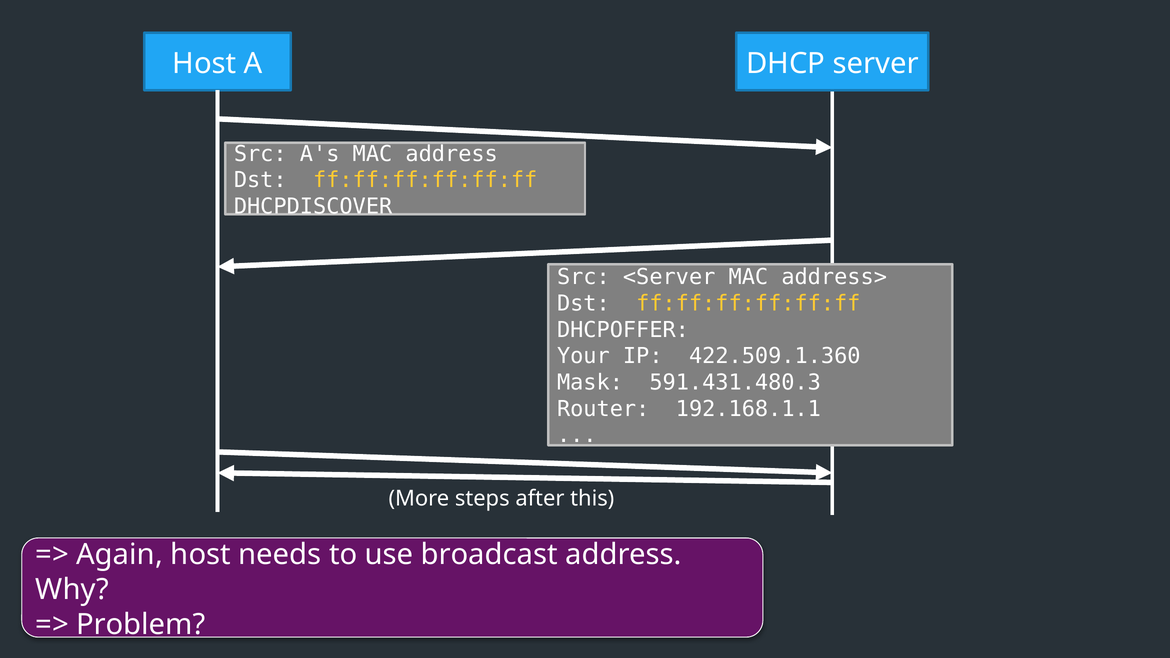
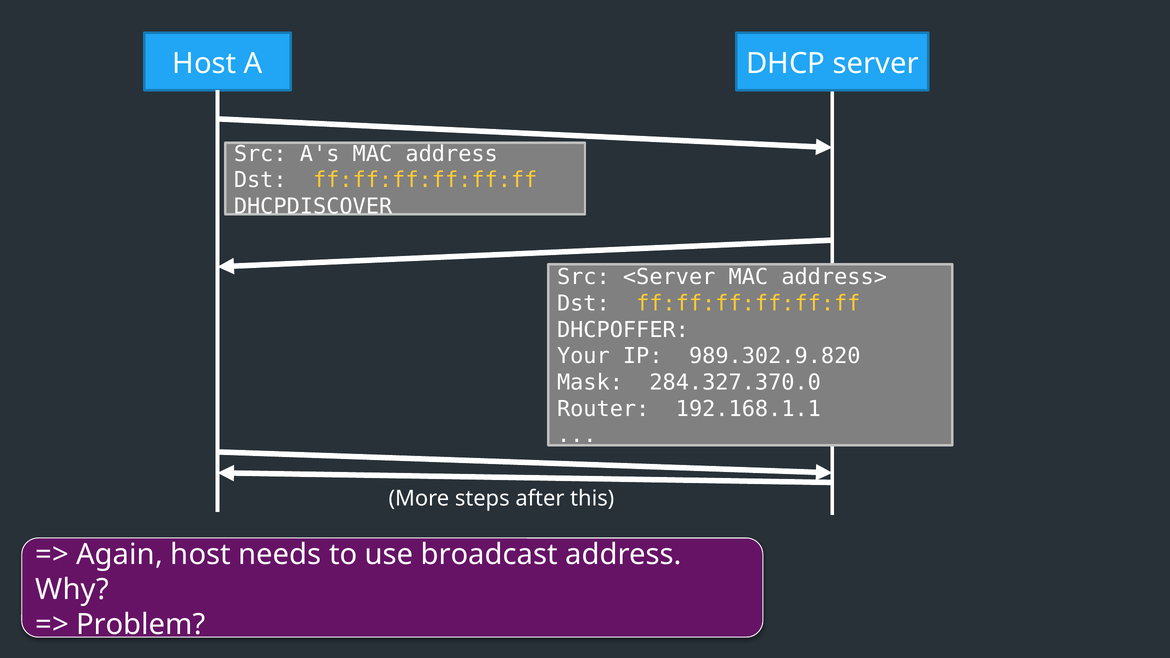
422.509.1.360: 422.509.1.360 -> 989.302.9.820 (775, 356)
591.431.480.3: 591.431.480.3 -> 284.327.370.0 (735, 383)
